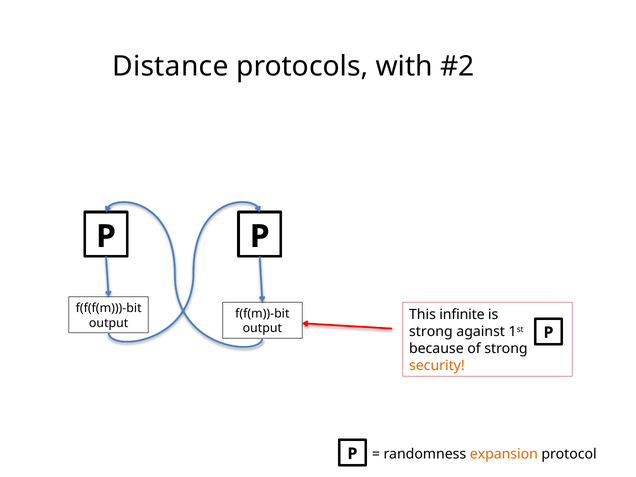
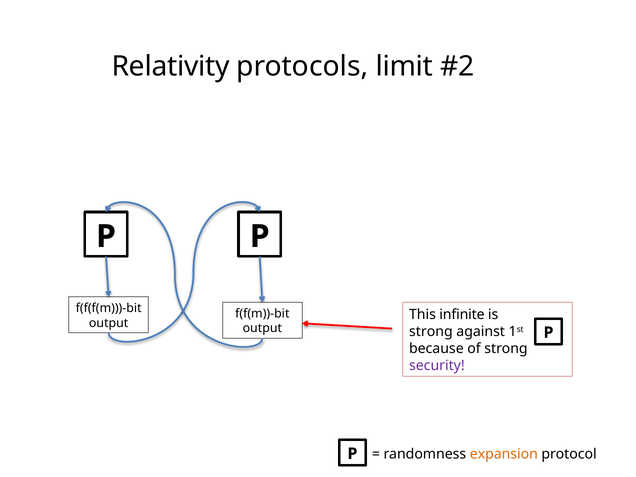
Distance: Distance -> Relativity (171, 66)
with: with -> limit (404, 66)
security colour: orange -> purple (437, 366)
